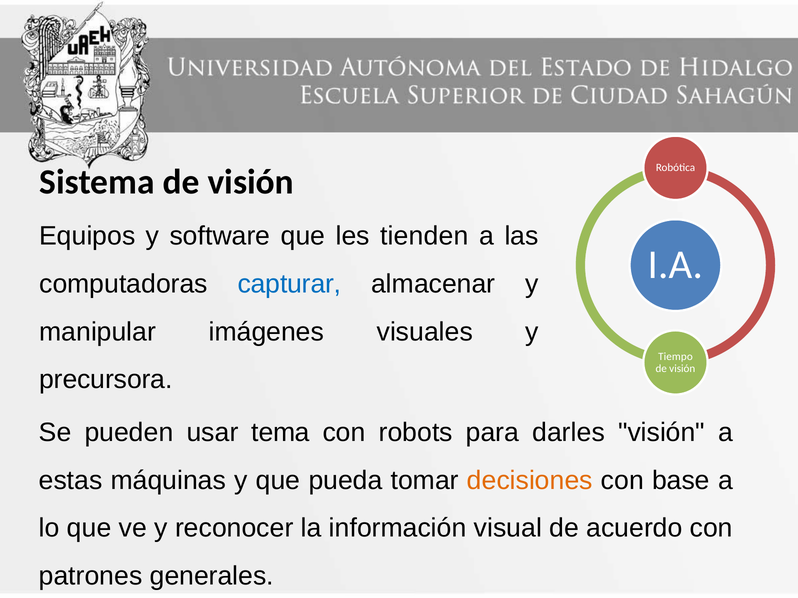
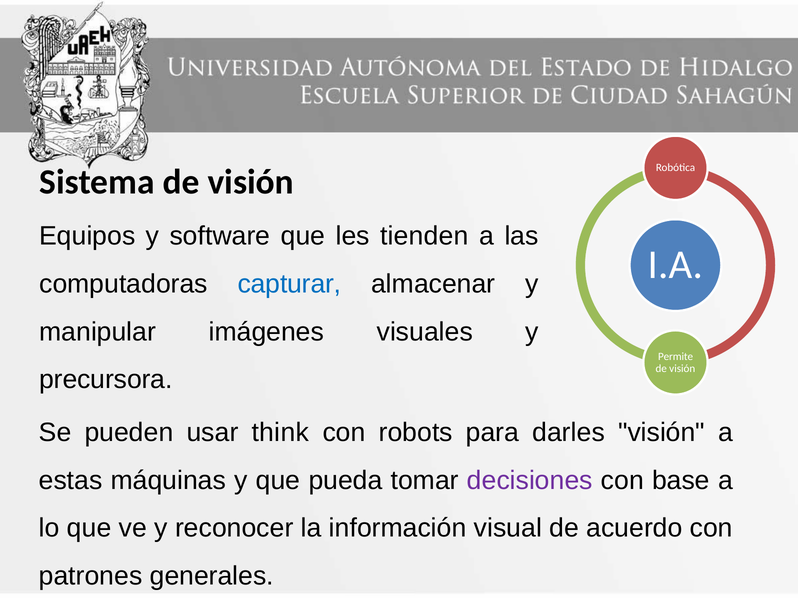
Tiempo: Tiempo -> Permite (676, 357)
tema: tema -> think (280, 433)
decisiones colour: orange -> purple (530, 481)
